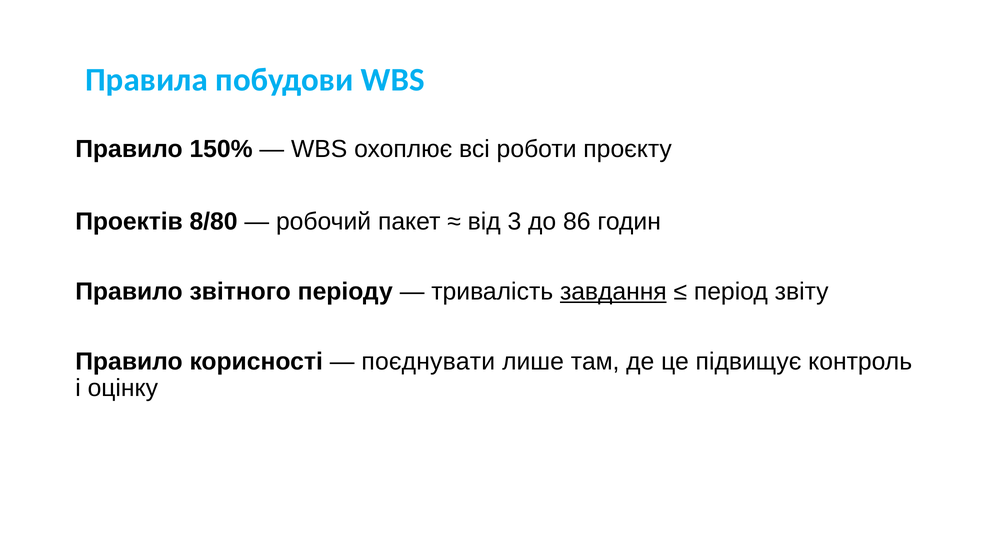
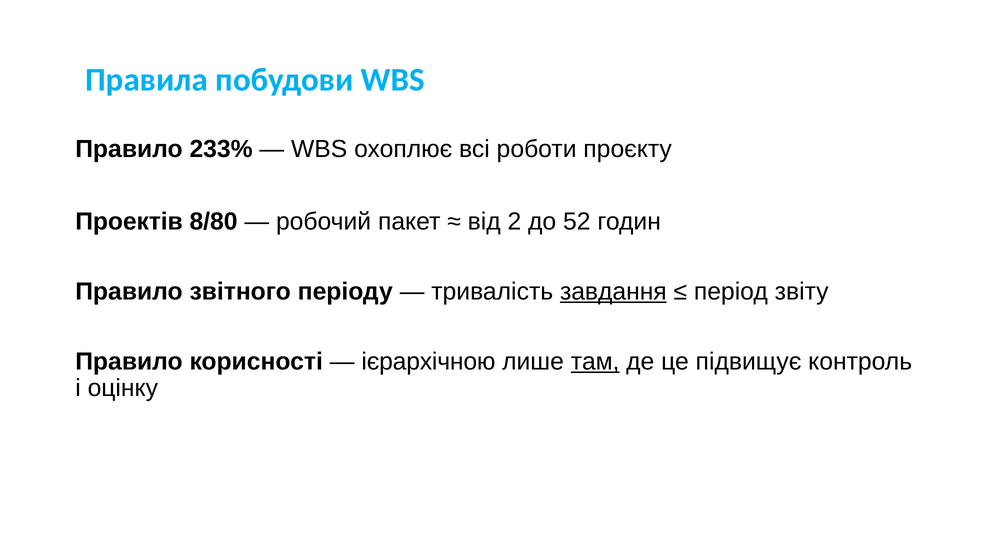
150%: 150% -> 233% (221, 149)
3: 3 -> 2 (514, 222)
86: 86 -> 52 (577, 222)
поєднувати: поєднувати -> ієрархічною (428, 361)
там underline: none -> present (595, 361)
